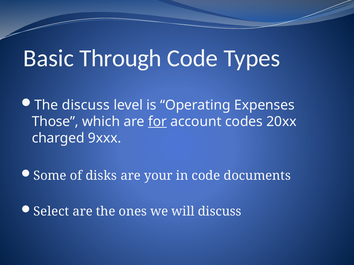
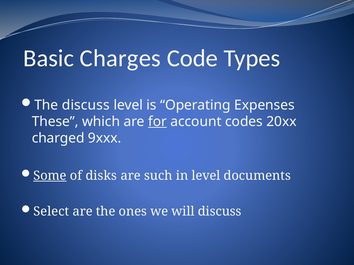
Through: Through -> Charges (120, 58)
Those: Those -> These (55, 122)
Some underline: none -> present (50, 176)
your: your -> such (158, 176)
in code: code -> level (206, 176)
